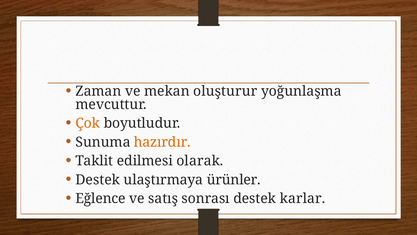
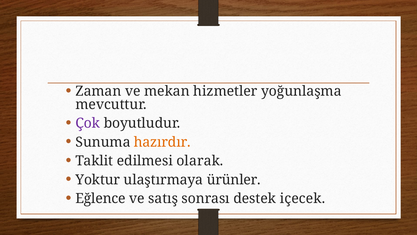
oluşturur: oluşturur -> hizmetler (225, 91)
Çok colour: orange -> purple (88, 123)
Destek: Destek -> Yoktur (98, 179)
karlar: karlar -> içecek (303, 198)
